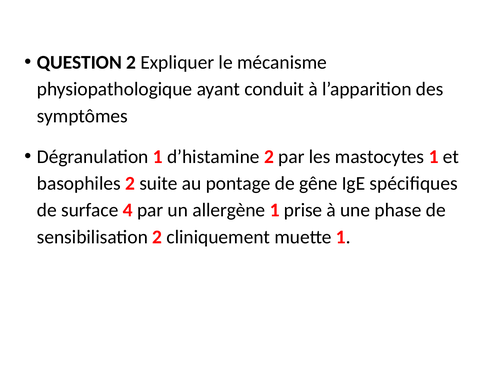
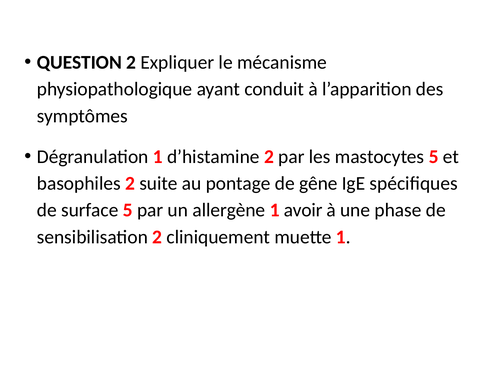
mastocytes 1: 1 -> 5 (434, 157)
surface 4: 4 -> 5 (128, 210)
prise: prise -> avoir (303, 210)
